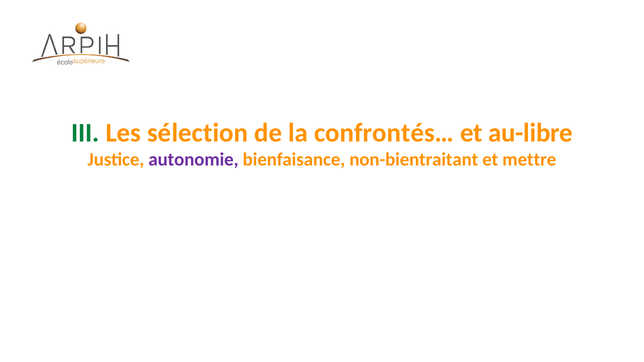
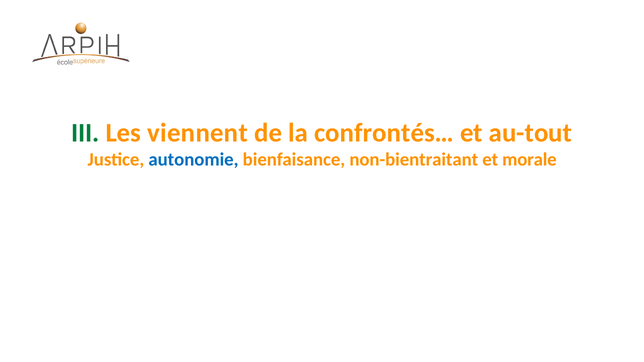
sélection: sélection -> viennent (198, 133)
au-libre: au-libre -> au-tout (530, 133)
autonomie colour: purple -> blue (193, 160)
mettre: mettre -> morale (529, 160)
